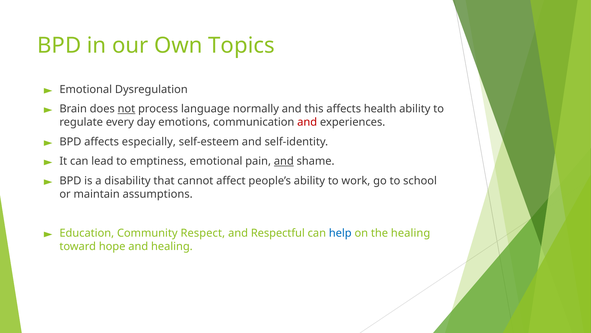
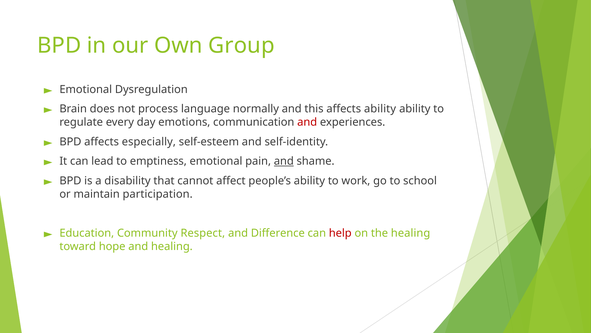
Topics: Topics -> Group (241, 45)
not underline: present -> none (126, 109)
affects health: health -> ability (380, 109)
assumptions: assumptions -> participation (158, 194)
Respectful: Respectful -> Difference (278, 233)
help colour: blue -> red (340, 233)
